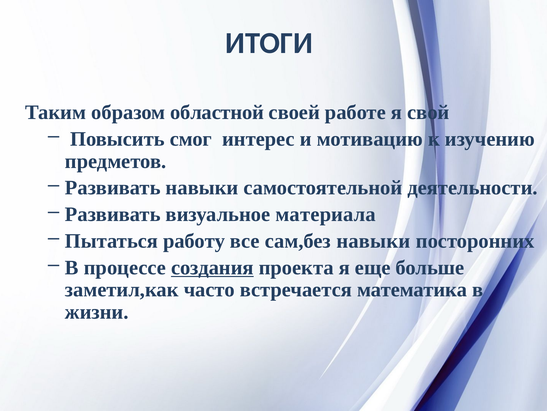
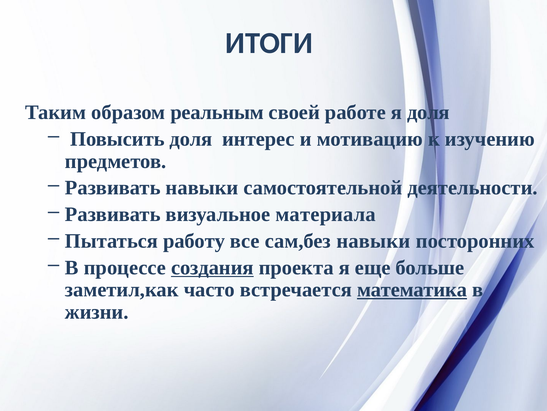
областной: областной -> реальным (217, 112)
я свой: свой -> доля (428, 112)
Повысить смог: смог -> доля (191, 139)
математика underline: none -> present (412, 289)
